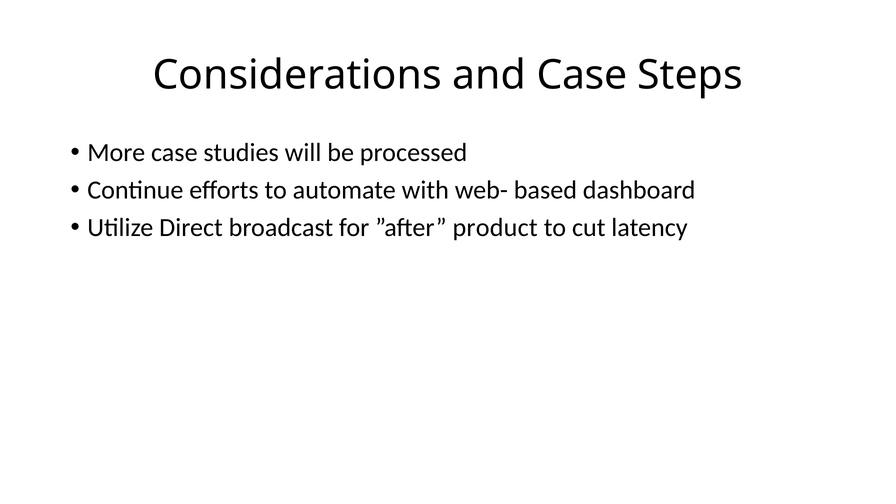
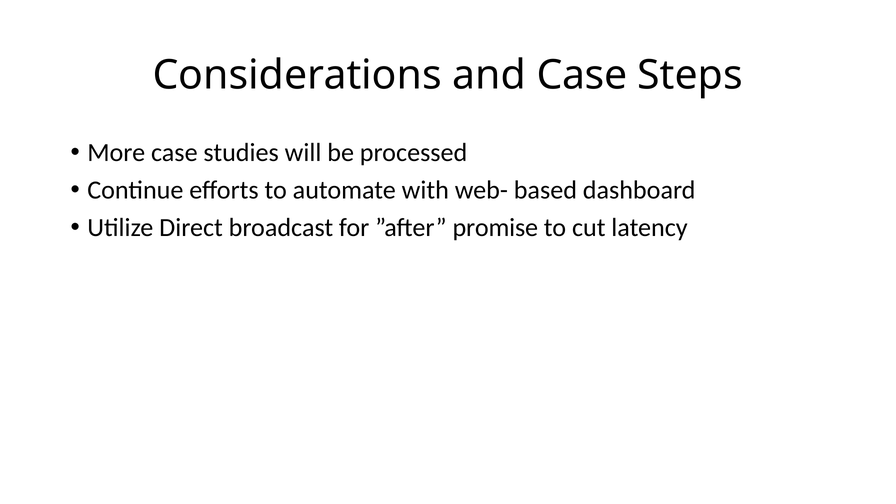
product: product -> promise (495, 228)
